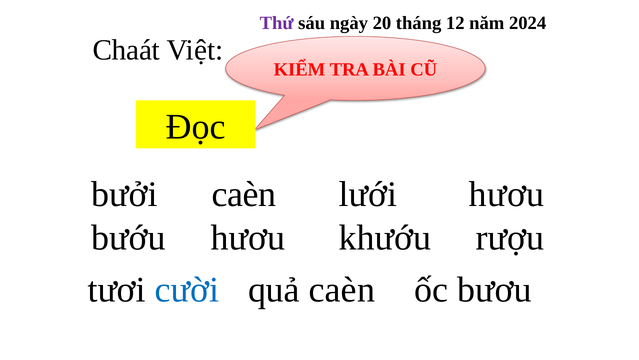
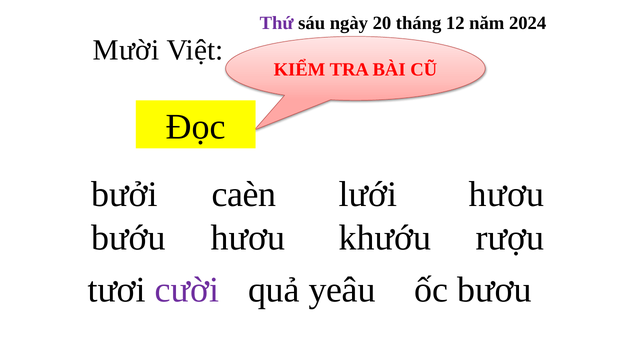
Chaát: Chaát -> Mười (126, 50)
cười colour: blue -> purple (187, 289)
quả caèn: caèn -> yeâu (342, 289)
